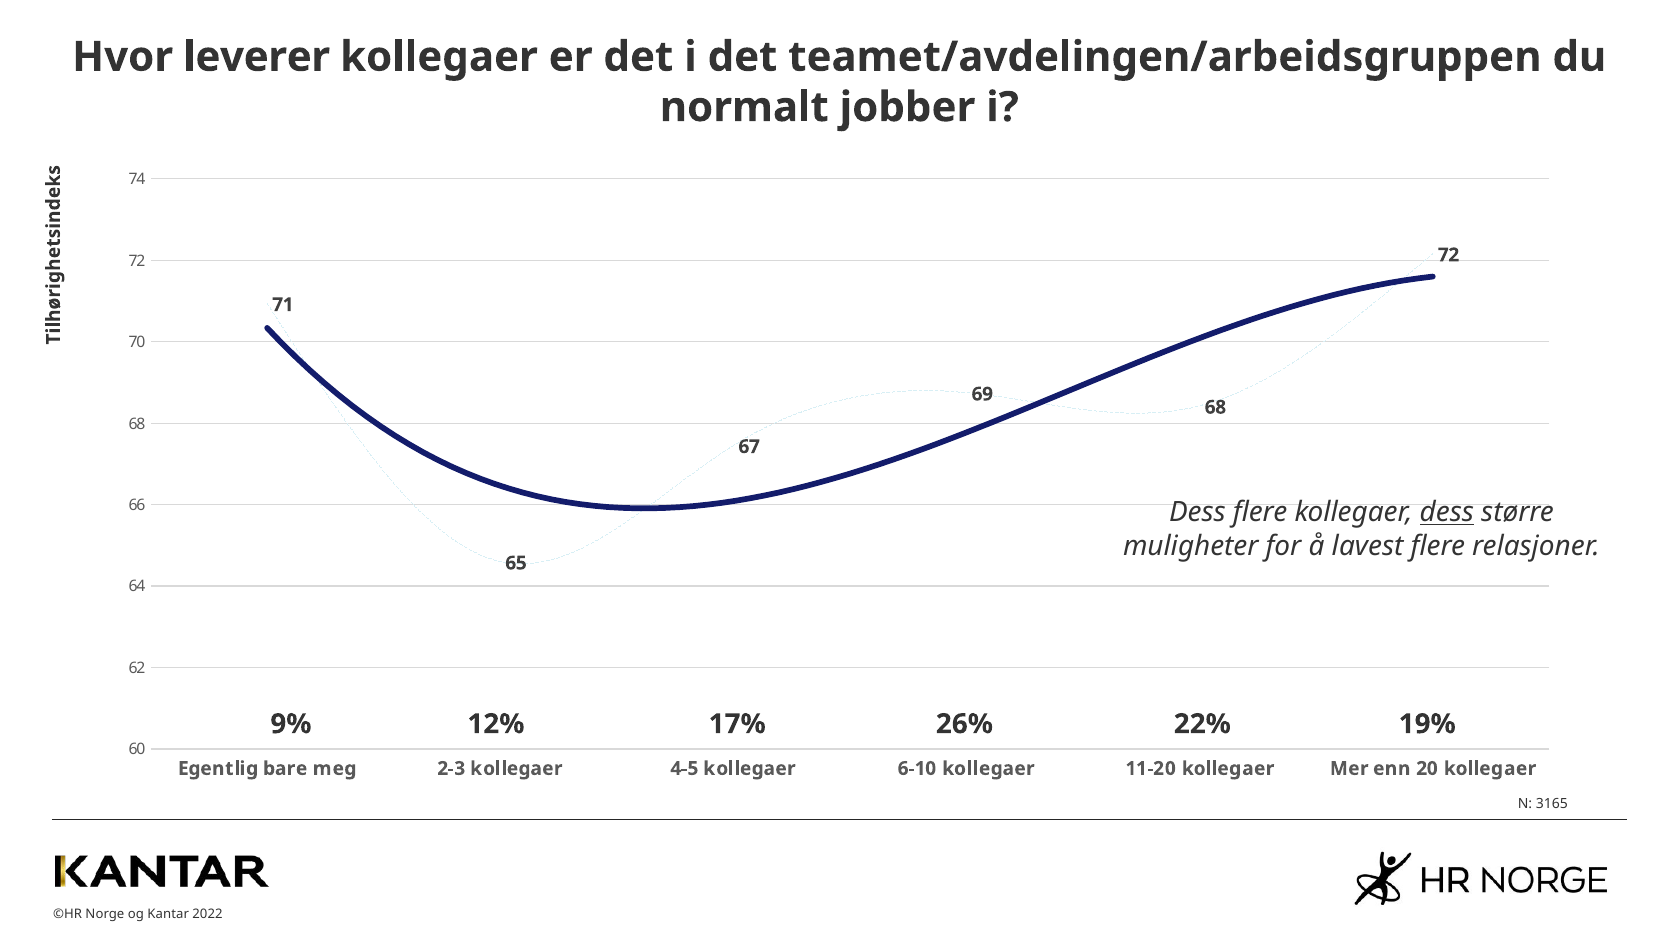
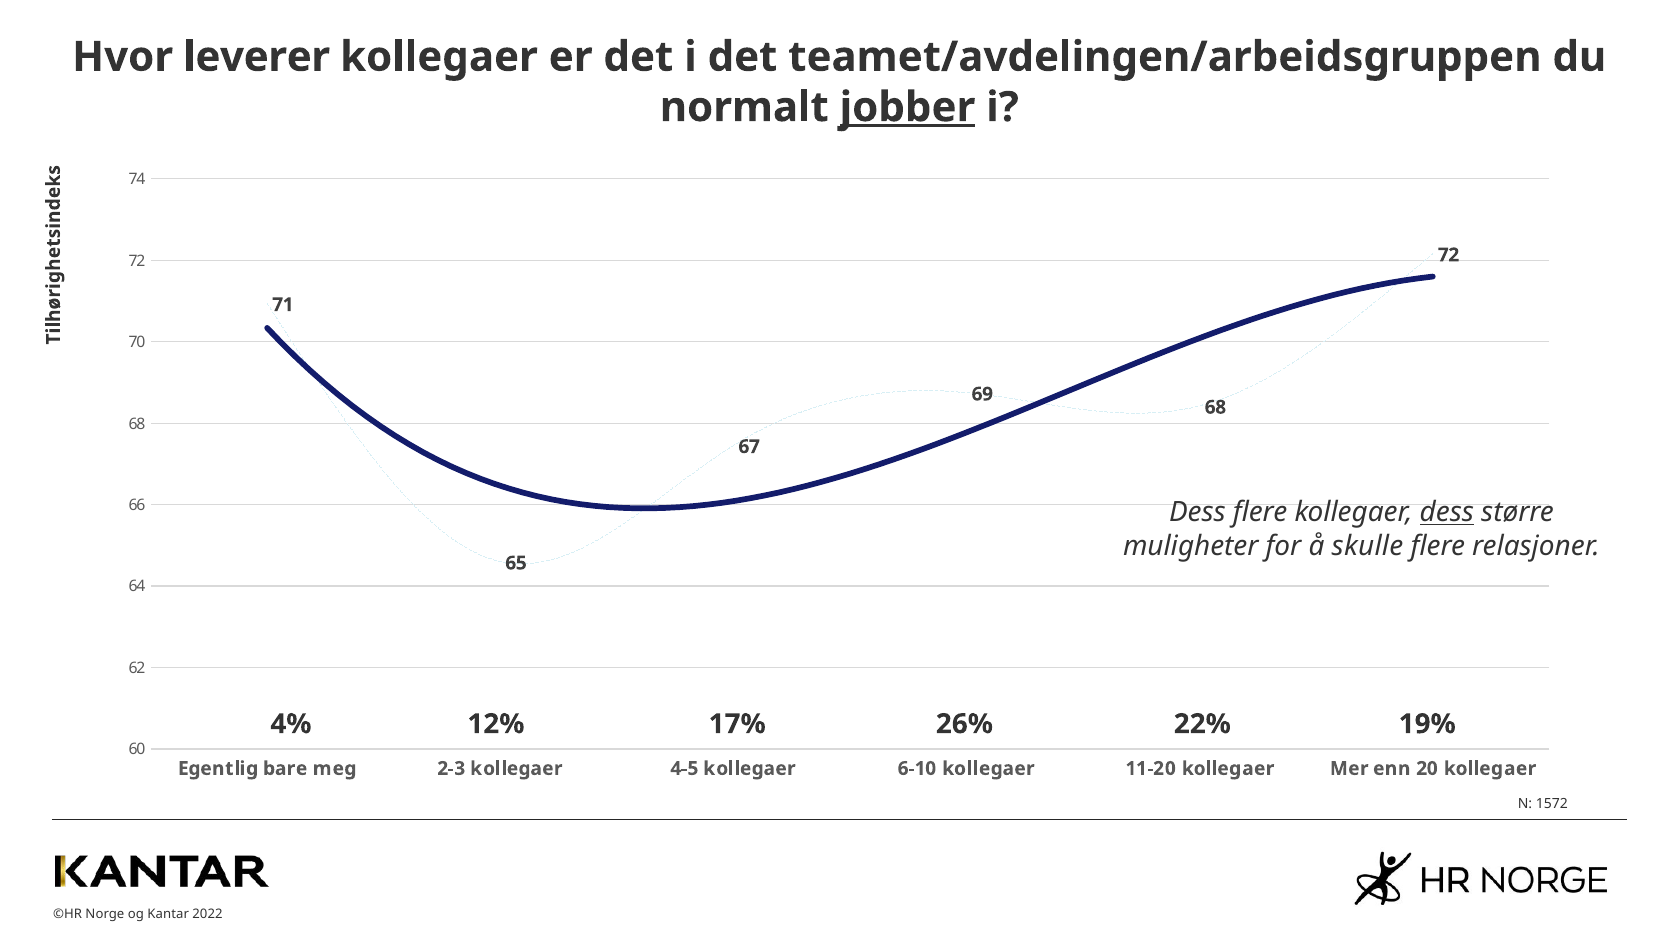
jobber underline: none -> present (907, 107)
lavest: lavest -> skulle (1368, 546)
9%: 9% -> 4% (291, 724)
3165: 3165 -> 1572 (1552, 804)
